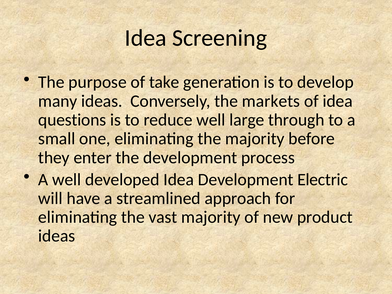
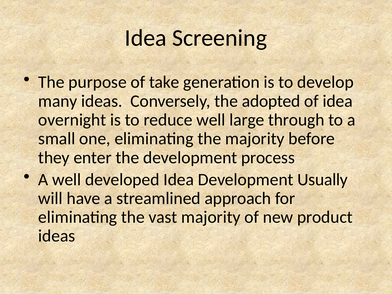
markets: markets -> adopted (271, 101)
questions: questions -> overnight (72, 120)
Electric: Electric -> Usually (323, 180)
